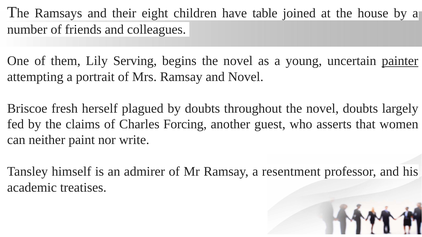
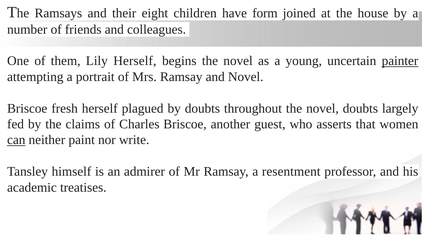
table: table -> form (265, 13)
Lily Serving: Serving -> Herself (135, 61)
Charles Forcing: Forcing -> Briscoe (185, 124)
can underline: none -> present (16, 140)
